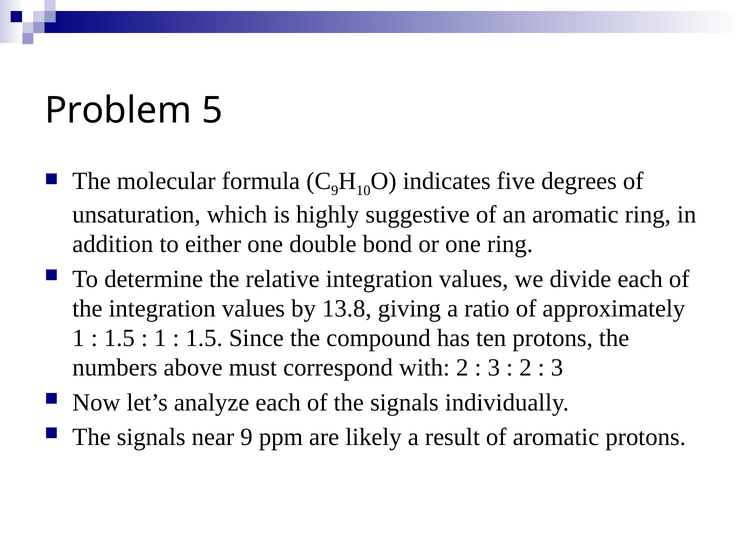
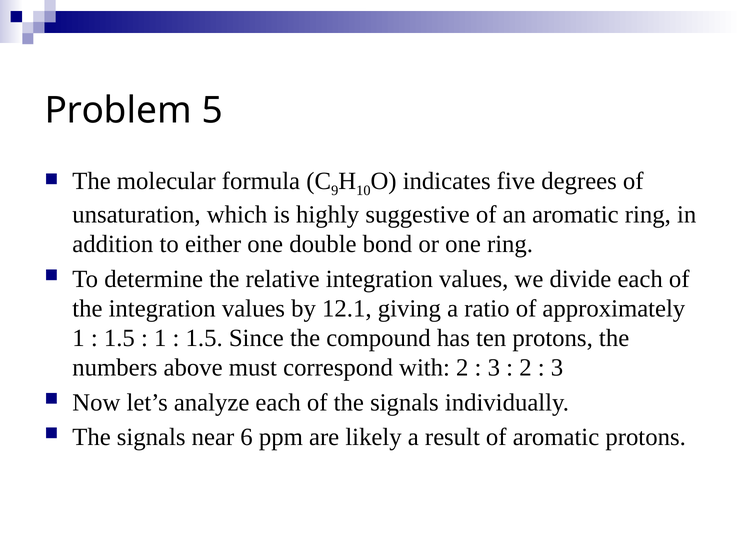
13.8: 13.8 -> 12.1 (347, 309)
near 9: 9 -> 6 (247, 437)
